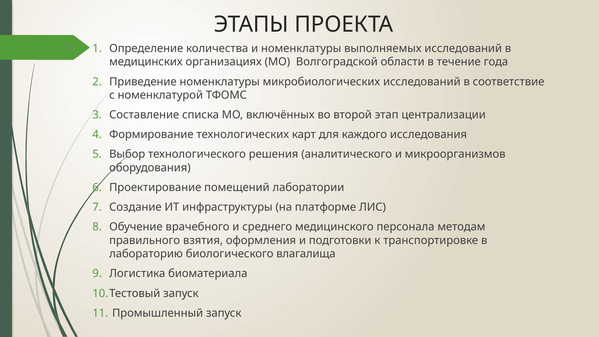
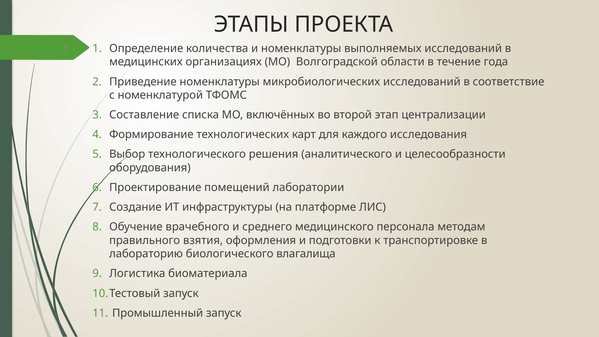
микроорганизмов: микроорганизмов -> целесообразности (455, 154)
